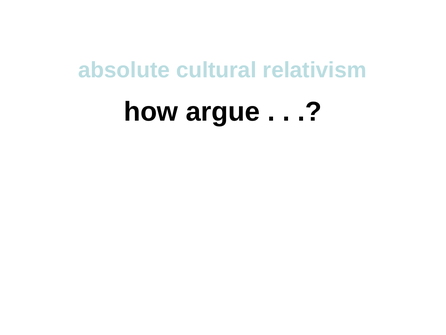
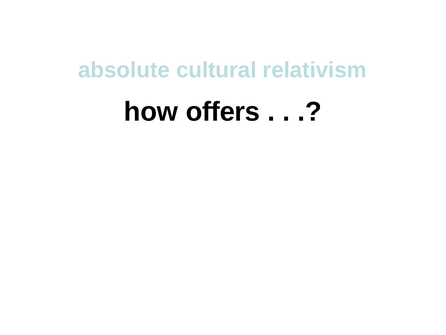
argue: argue -> offers (223, 112)
